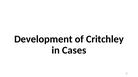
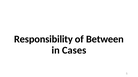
Development: Development -> Responsibility (43, 39)
Critchley: Critchley -> Between (105, 39)
